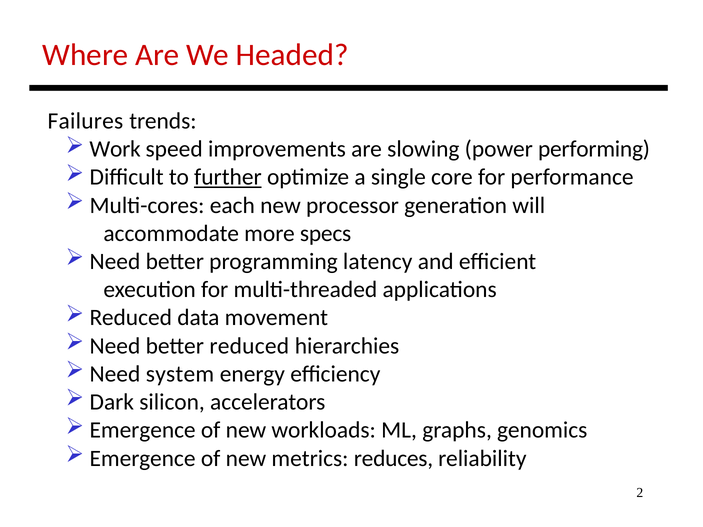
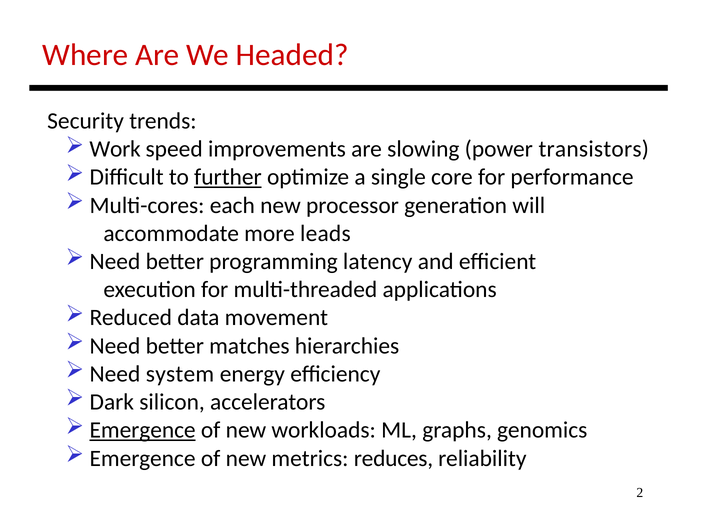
Failures: Failures -> Security (86, 121)
performing: performing -> transistors (594, 149)
specs: specs -> leads (325, 234)
better reduced: reduced -> matches (249, 346)
Emergence underline: none -> present (143, 430)
